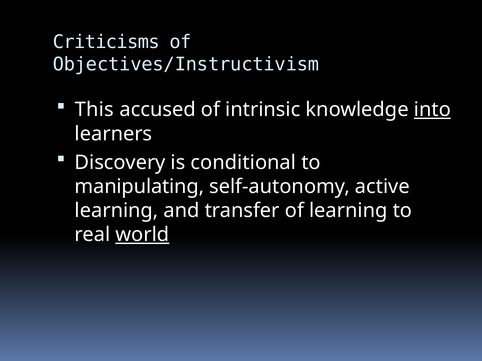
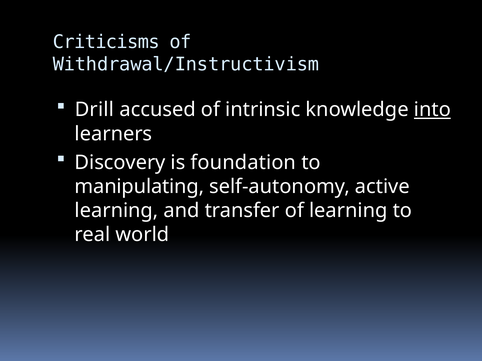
Objectives/Instructivism: Objectives/Instructivism -> Withdrawal/Instructivism (186, 64)
This: This -> Drill (94, 110)
conditional: conditional -> foundation (243, 163)
world underline: present -> none (142, 235)
